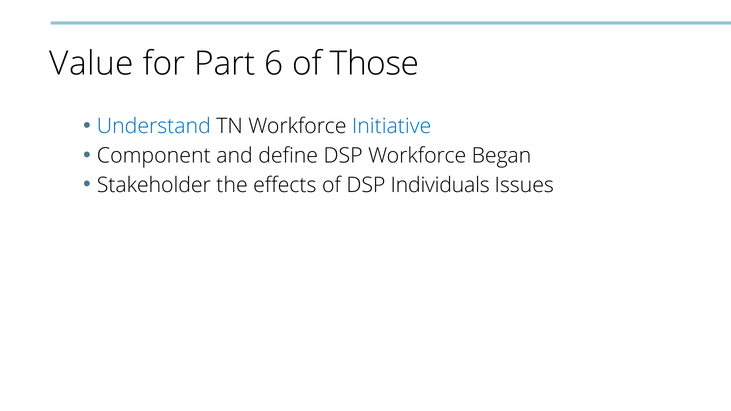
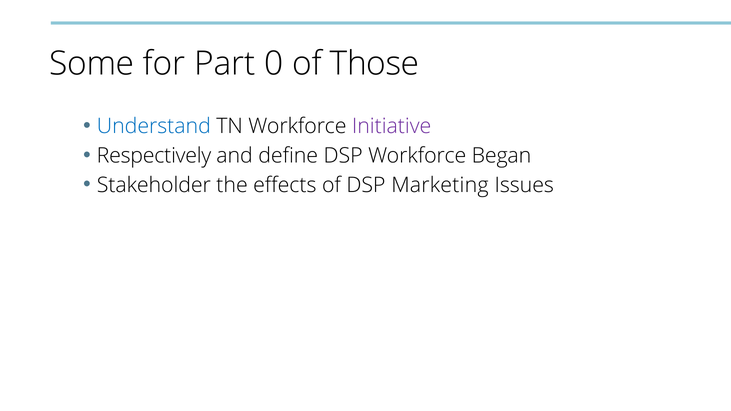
Value: Value -> Some (92, 64)
6: 6 -> 0 (274, 64)
Initiative colour: blue -> purple (392, 126)
Component: Component -> Respectively (154, 156)
Individuals: Individuals -> Marketing (440, 185)
